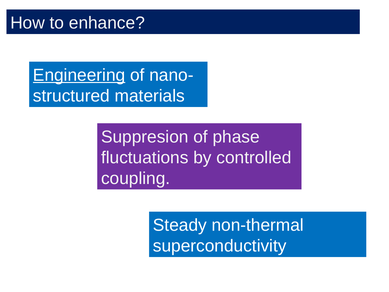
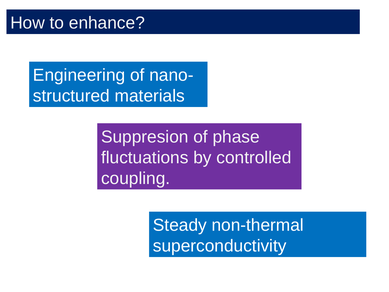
Engineering underline: present -> none (79, 75)
